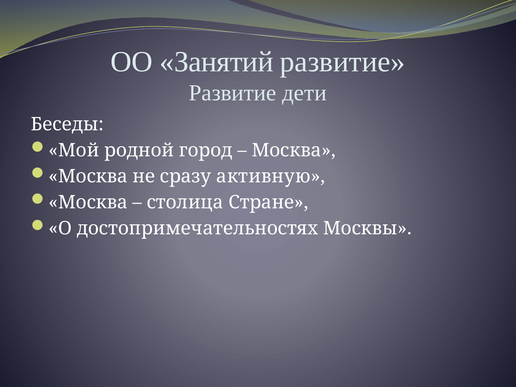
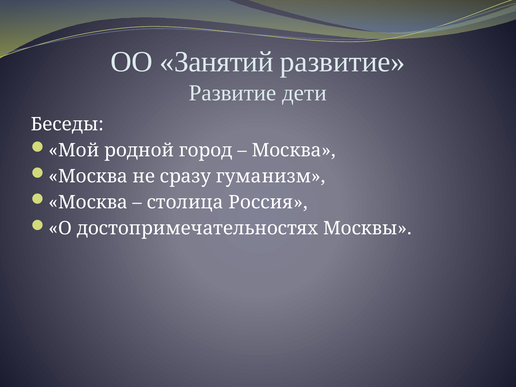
активную: активную -> гуманизм (271, 176)
Стране: Стране -> Россия (268, 202)
